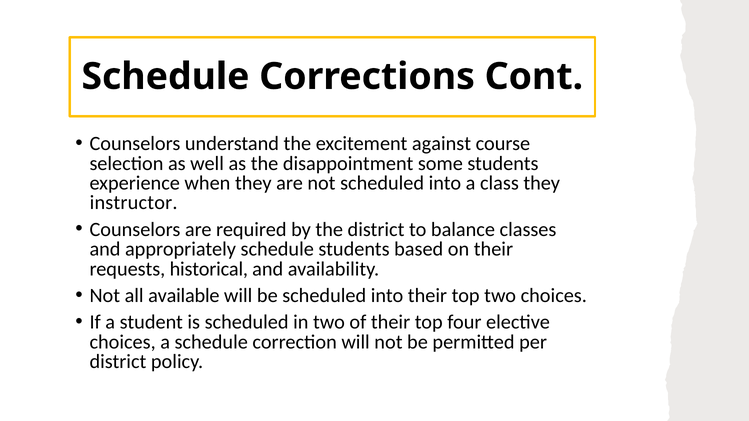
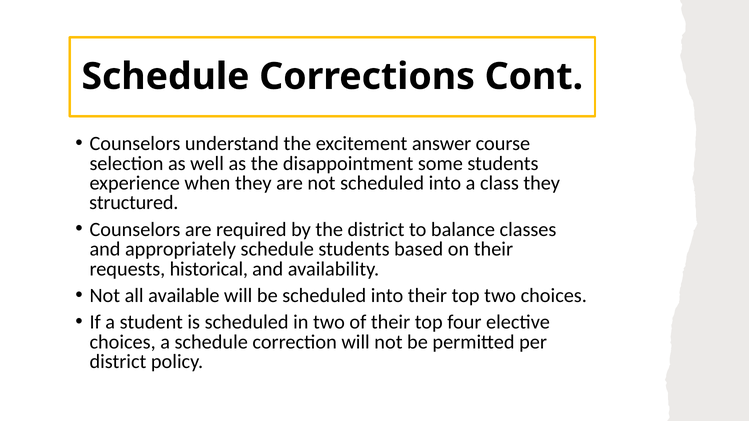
against: against -> answer (442, 144)
instructor: instructor -> structured (134, 203)
